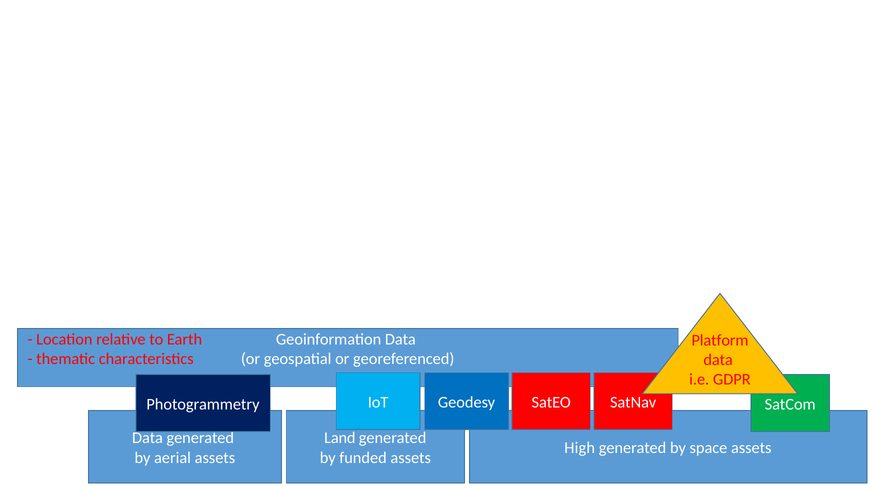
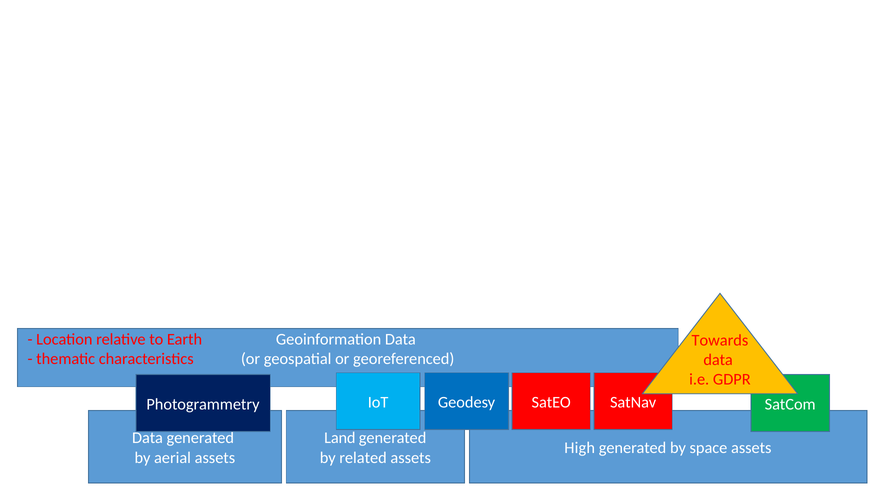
Platform: Platform -> Towards (720, 341)
funded: funded -> related (363, 458)
